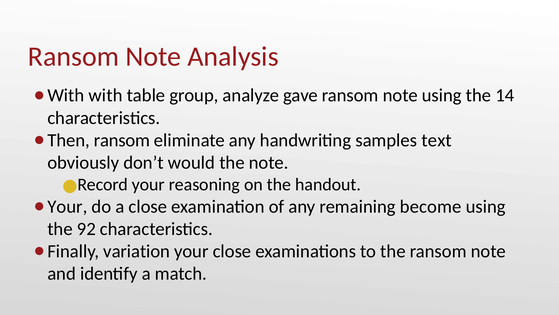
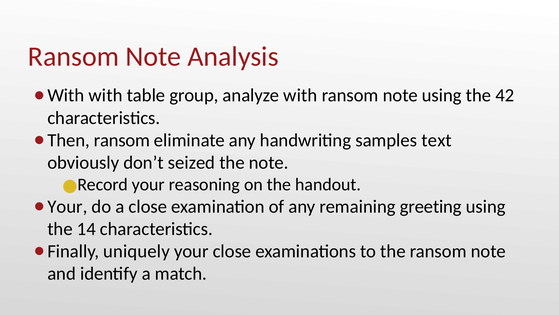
analyze gave: gave -> with (300, 95)
14: 14 -> 42 (505, 95)
would: would -> seized (191, 162)
become: become -> greeting (431, 206)
92: 92 -> 14 (86, 229)
variation: variation -> uniquely (137, 251)
